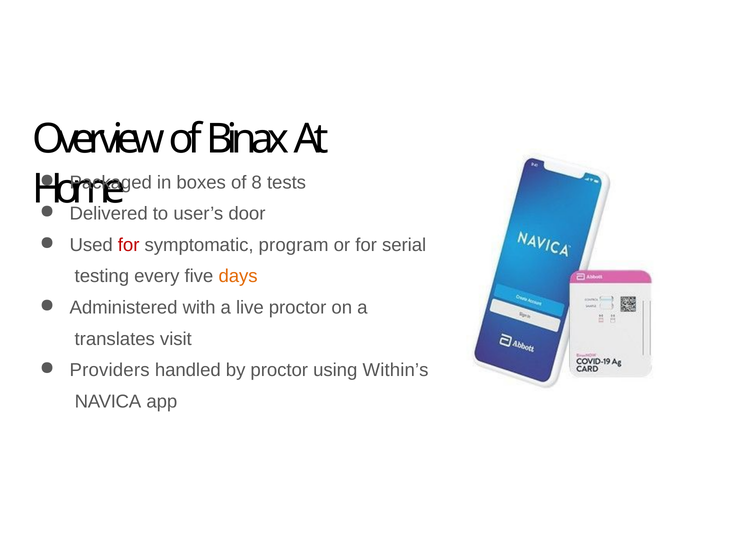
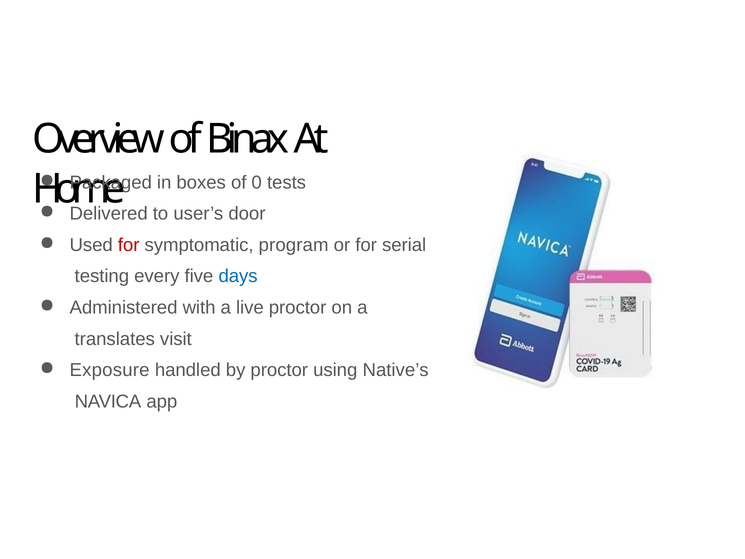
8: 8 -> 0 (257, 182)
days colour: orange -> blue (238, 276)
Providers: Providers -> Exposure (110, 370)
Within’s: Within’s -> Native’s (396, 370)
